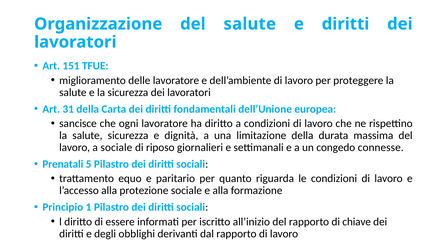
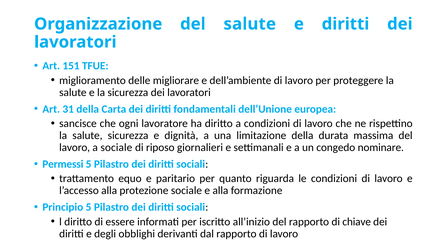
delle lavoratore: lavoratore -> migliorare (176, 80)
connesse: connesse -> nominare (381, 148)
Prenatali: Prenatali -> Permessi (63, 165)
Principio 1: 1 -> 5 (89, 208)
